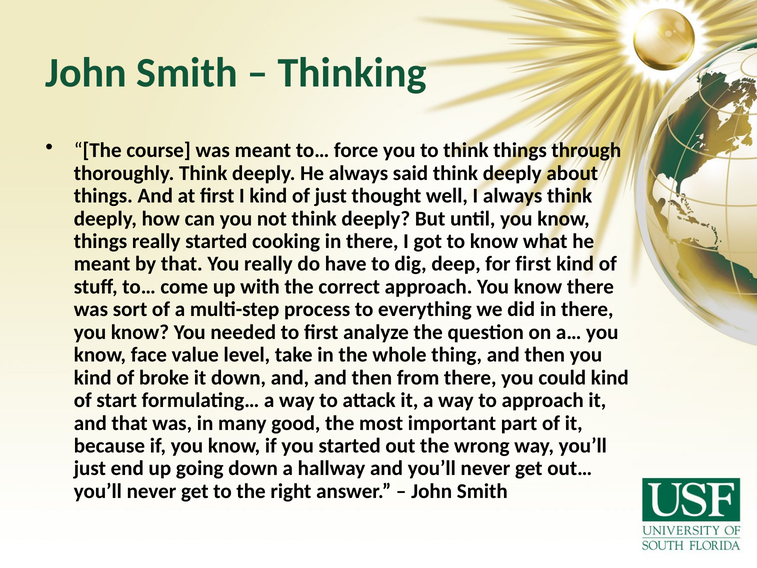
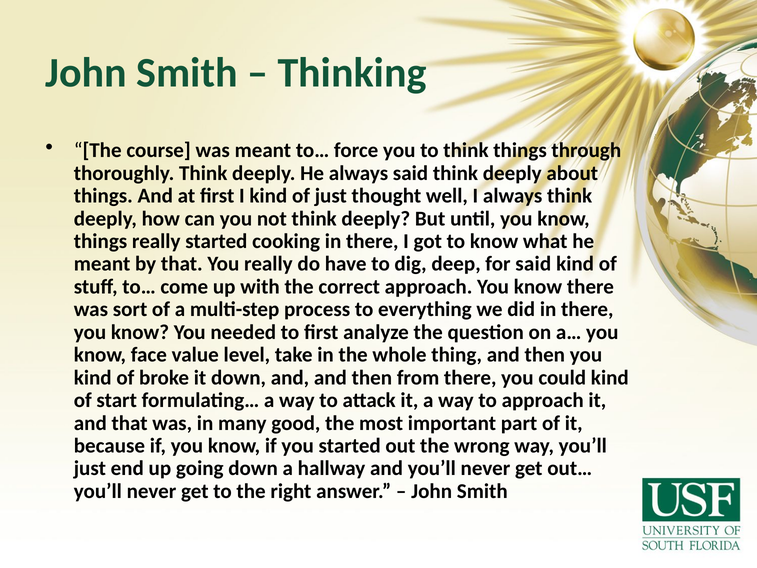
for first: first -> said (533, 264)
